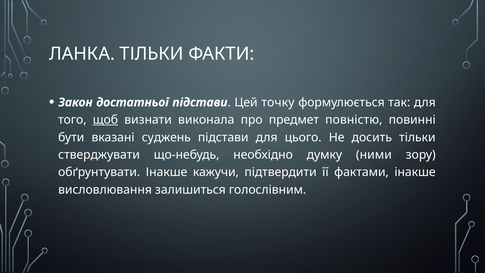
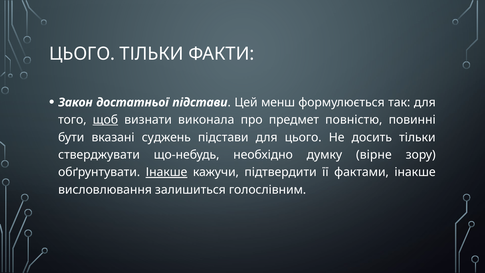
ЛАНКА: ЛАНКА -> ЦЬОГО (82, 54)
точку: точку -> менш (278, 102)
ними: ними -> вірне (374, 155)
Інакше underline: none -> present (167, 172)
